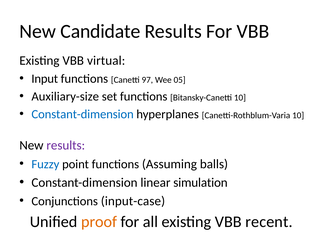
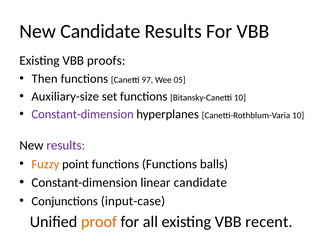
virtual: virtual -> proofs (106, 60)
Input: Input -> Then (45, 78)
Constant-dimension colour: blue -> purple (83, 114)
Fuzzy colour: blue -> orange (45, 164)
functions Assuming: Assuming -> Functions (169, 163)
linear simulation: simulation -> candidate (200, 182)
